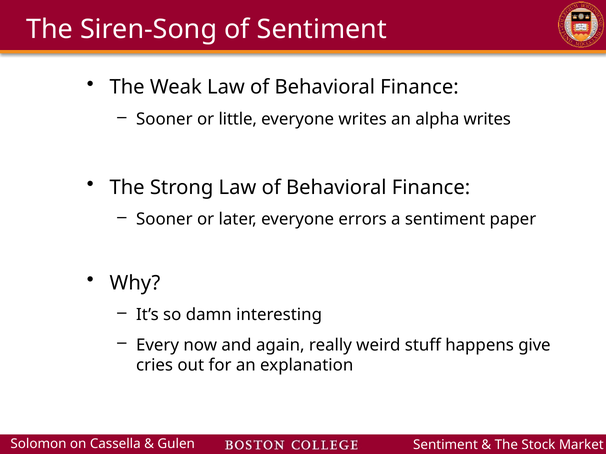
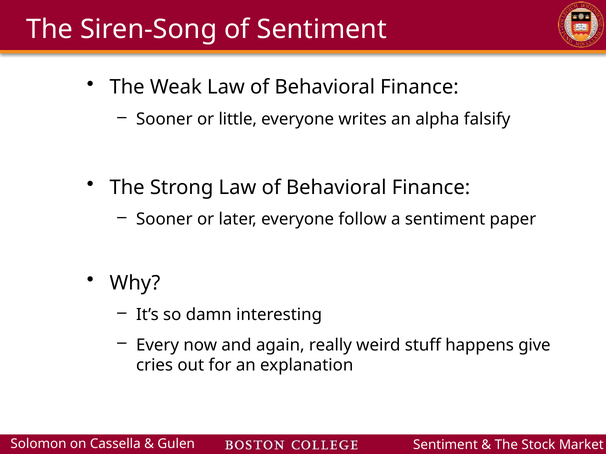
alpha writes: writes -> falsify (487, 119)
errors: errors -> follow (363, 220)
